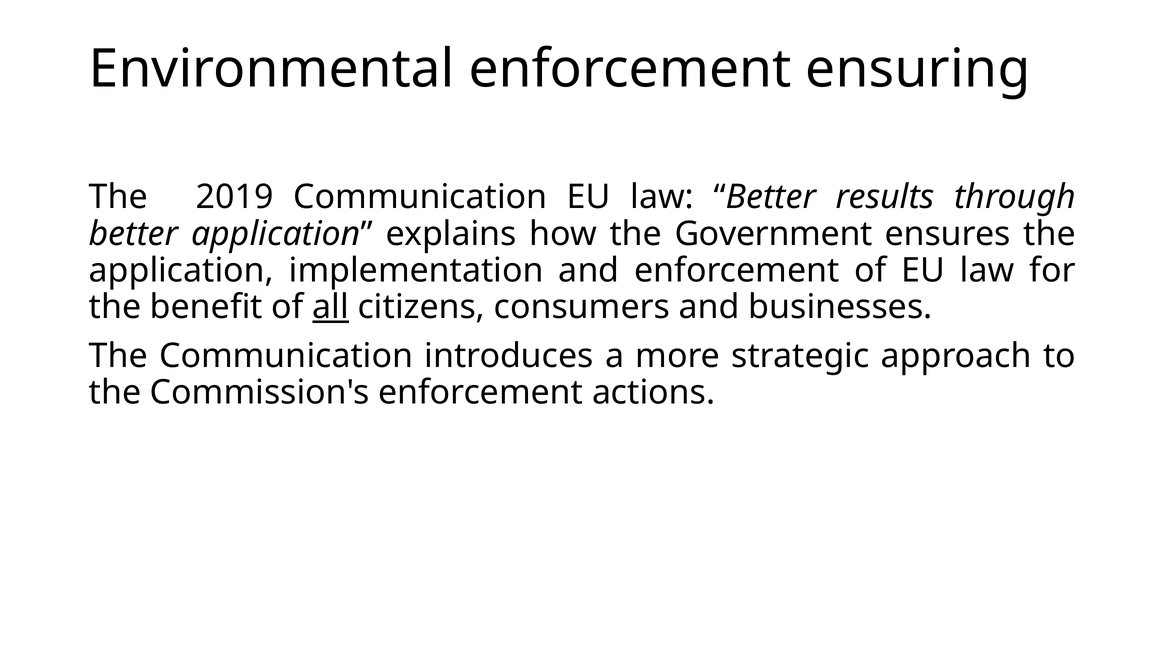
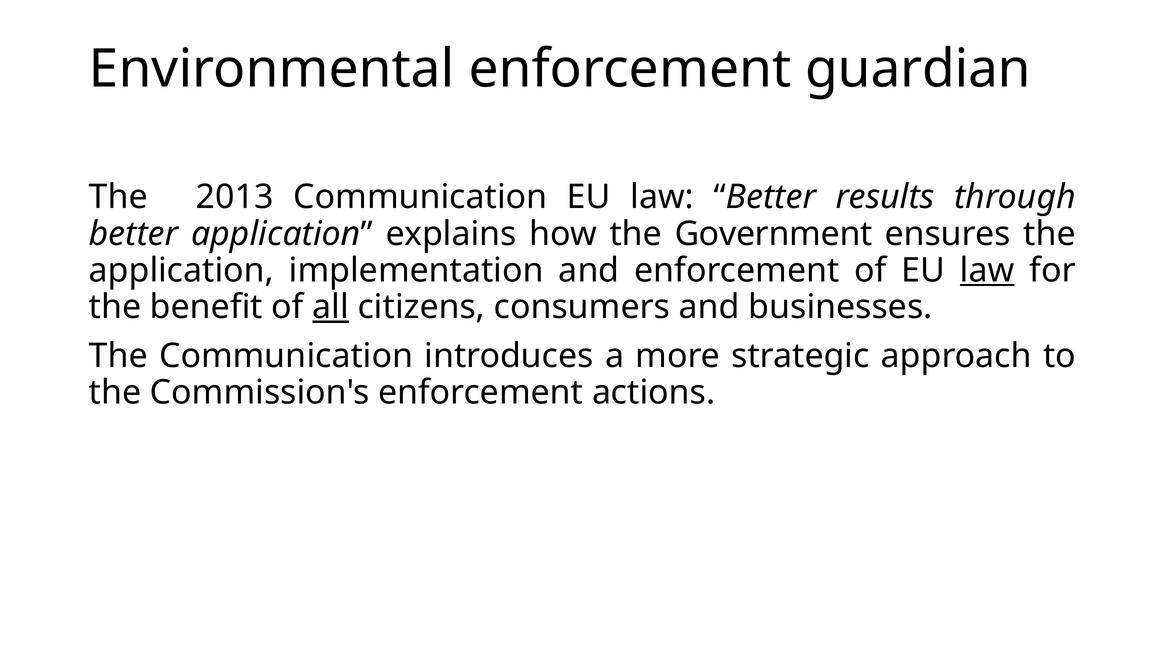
ensuring: ensuring -> guardian (918, 69)
2019: 2019 -> 2013 (235, 197)
law underline: none -> present (987, 270)
